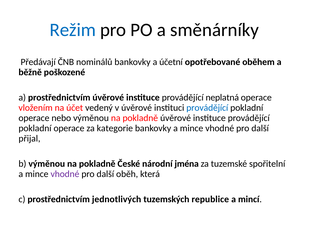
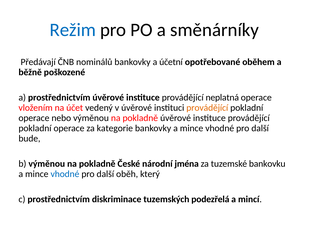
provádějící colour: blue -> orange (207, 108)
přijal: přijal -> bude (29, 138)
spořitelní: spořitelní -> bankovku (267, 164)
vhodné colour: purple -> blue (65, 174)
která: která -> který (150, 174)
jednotlivých: jednotlivých -> diskriminace (117, 199)
republice: republice -> podezřelá (210, 199)
